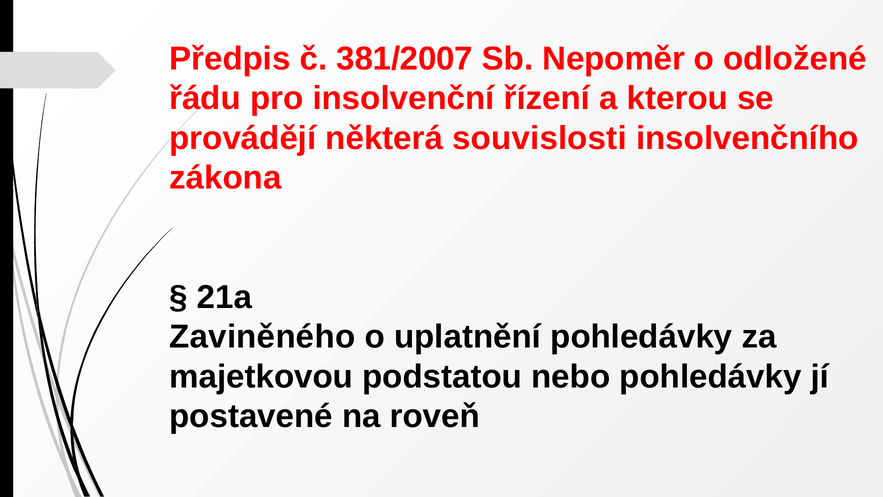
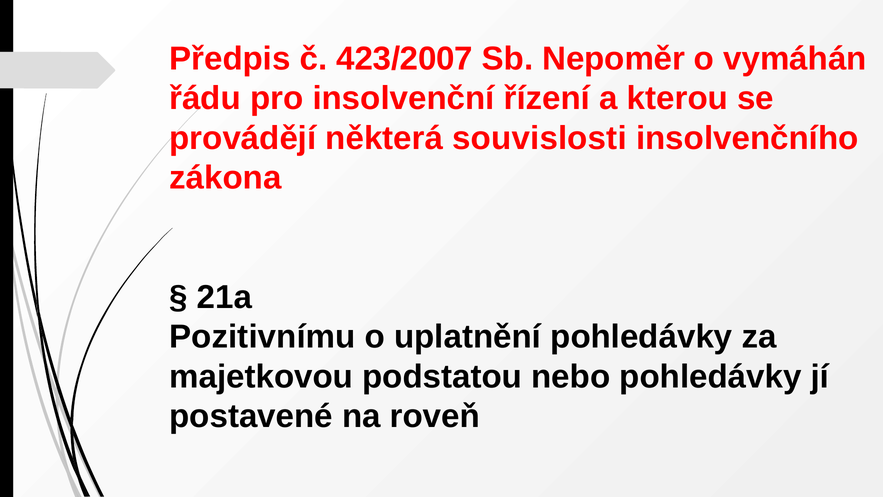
381/2007: 381/2007 -> 423/2007 (405, 59)
odložené: odložené -> vymáhán (795, 59)
Zaviněného: Zaviněného -> Pozitivnímu (262, 337)
